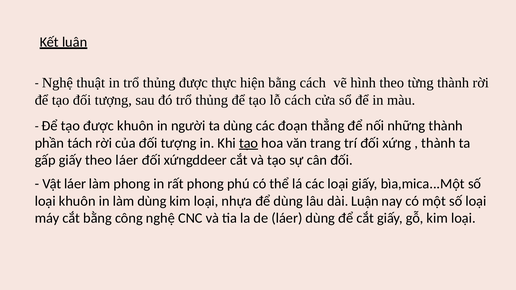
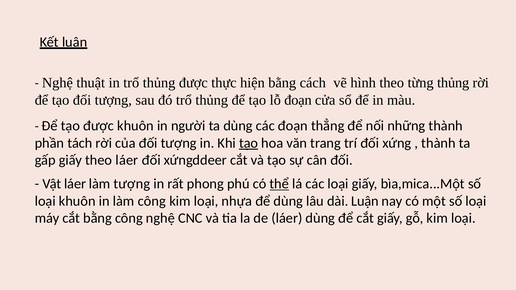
từng thành: thành -> thủng (453, 83)
lỗ cách: cách -> đoạn (298, 100)
làm phong: phong -> tượng (132, 184)
thể underline: none -> present (279, 184)
làm dùng: dùng -> công (152, 201)
